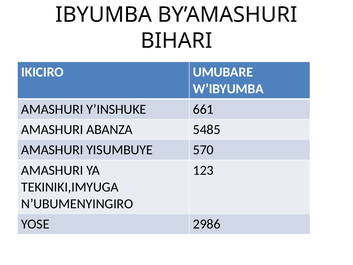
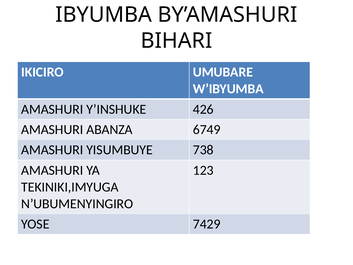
661: 661 -> 426 (203, 109)
5485: 5485 -> 6749 (207, 129)
570: 570 -> 738 (203, 150)
2986: 2986 -> 7429 (207, 224)
